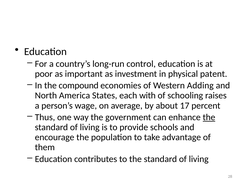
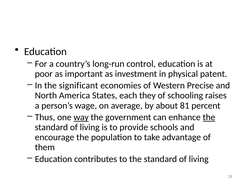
compound: compound -> significant (79, 86)
Adding: Adding -> Precise (200, 86)
with: with -> they (147, 96)
17: 17 -> 81 (185, 106)
way underline: none -> present (81, 117)
